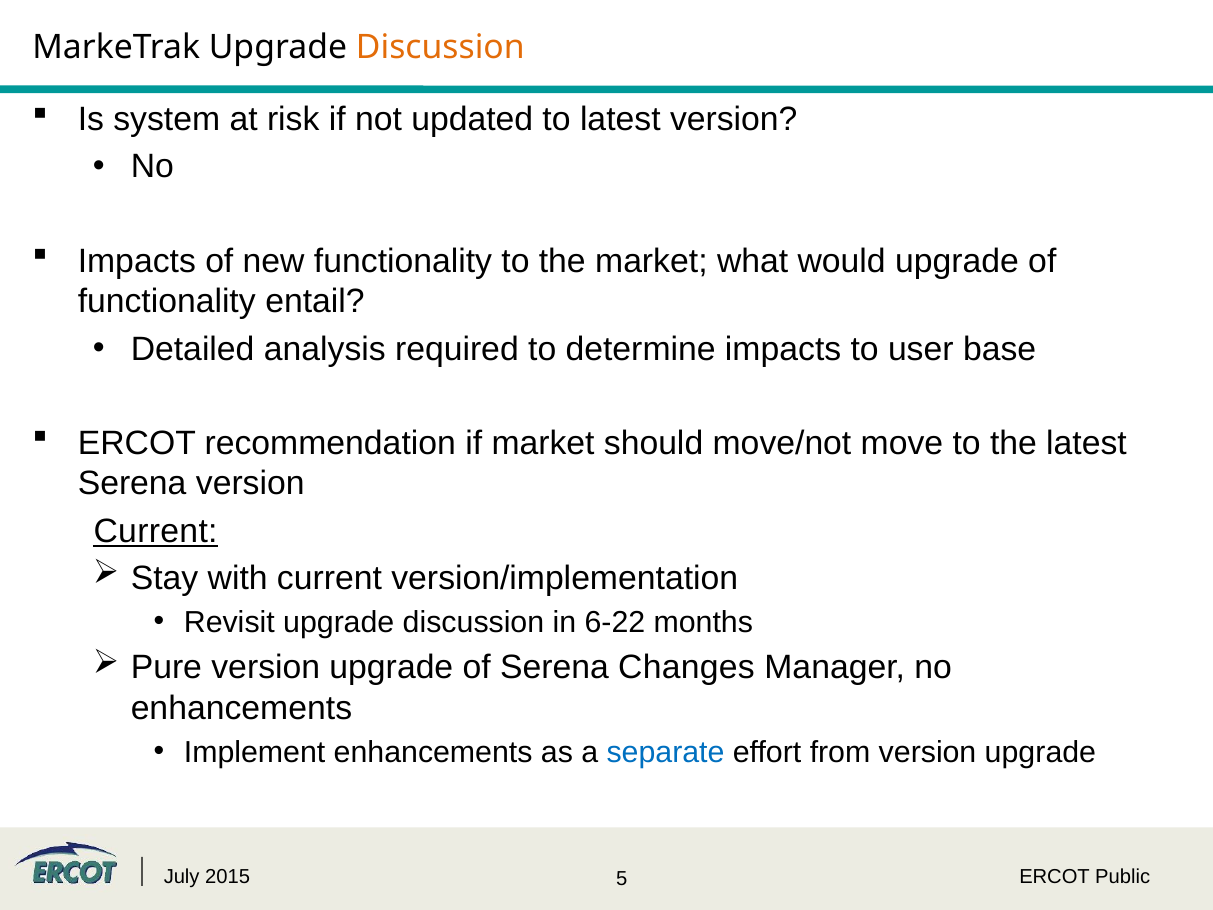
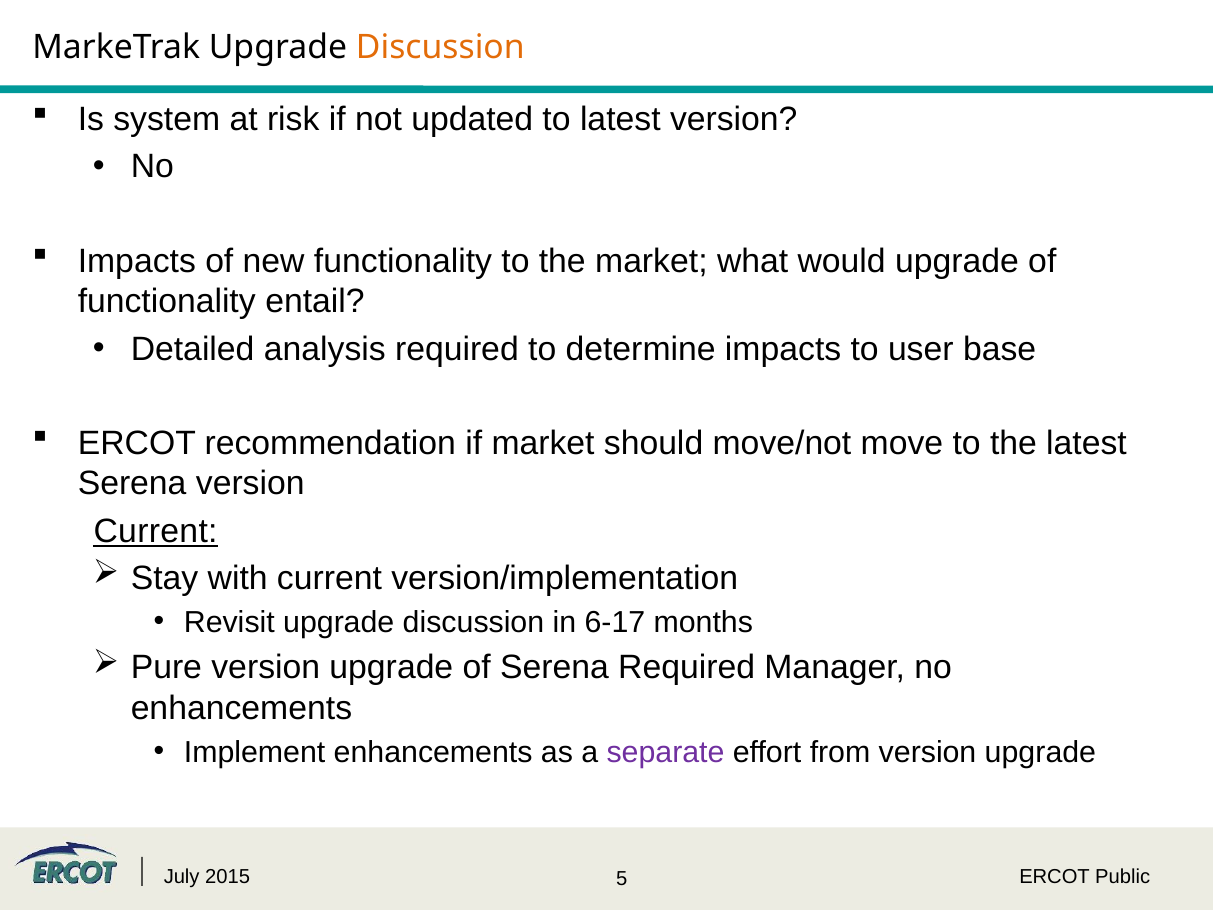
6-22: 6-22 -> 6-17 (615, 622)
Serena Changes: Changes -> Required (687, 668)
separate colour: blue -> purple (666, 752)
